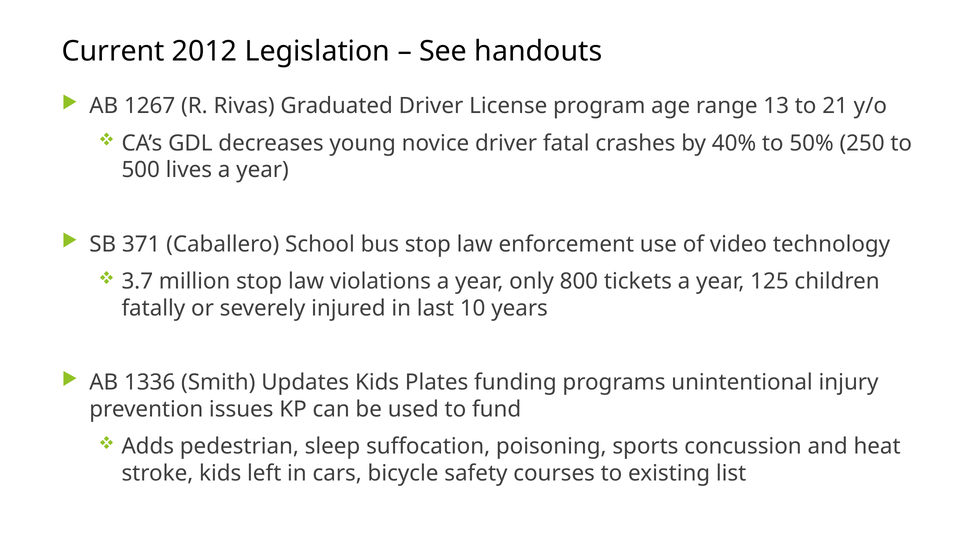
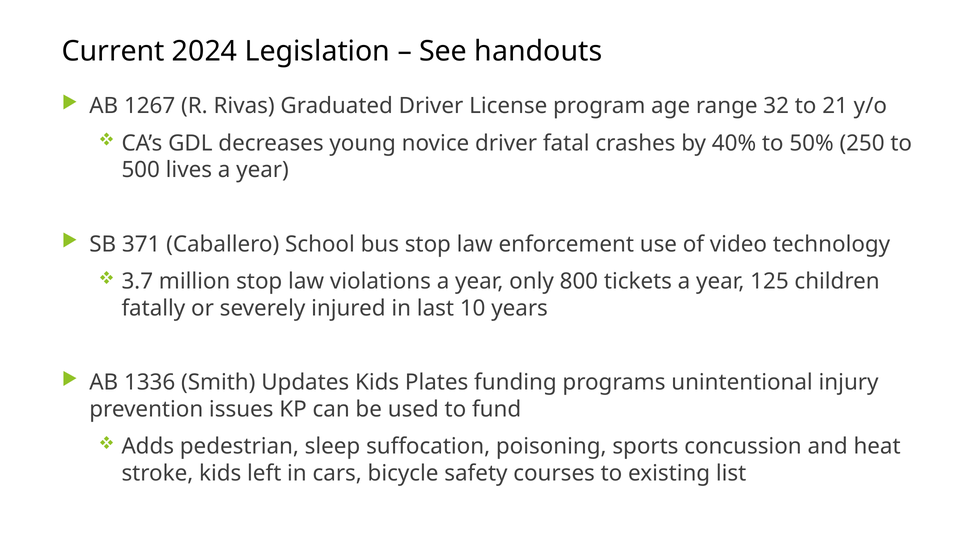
2012: 2012 -> 2024 (205, 52)
13: 13 -> 32 (776, 106)
